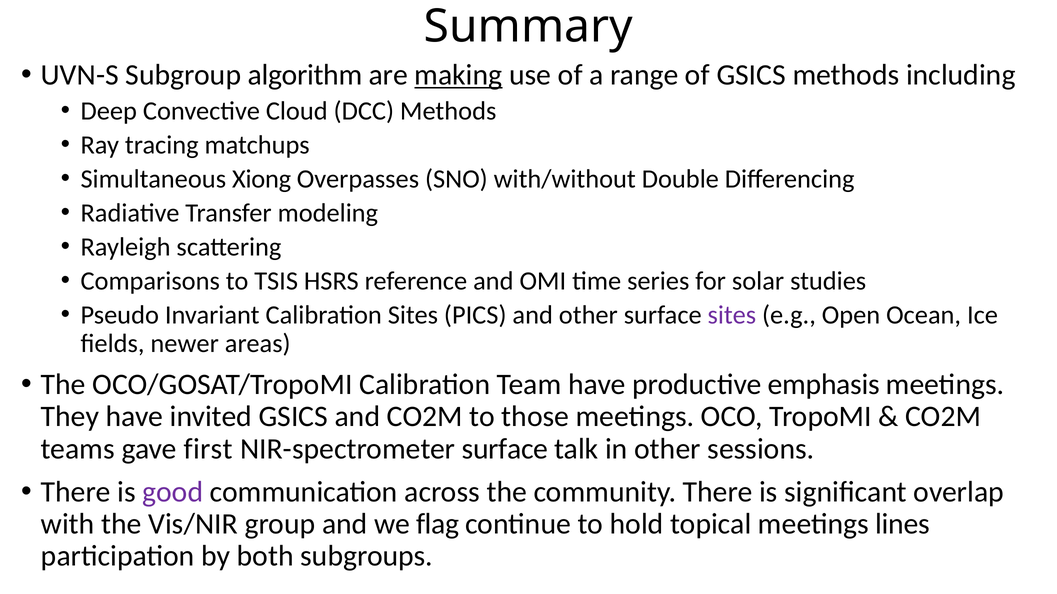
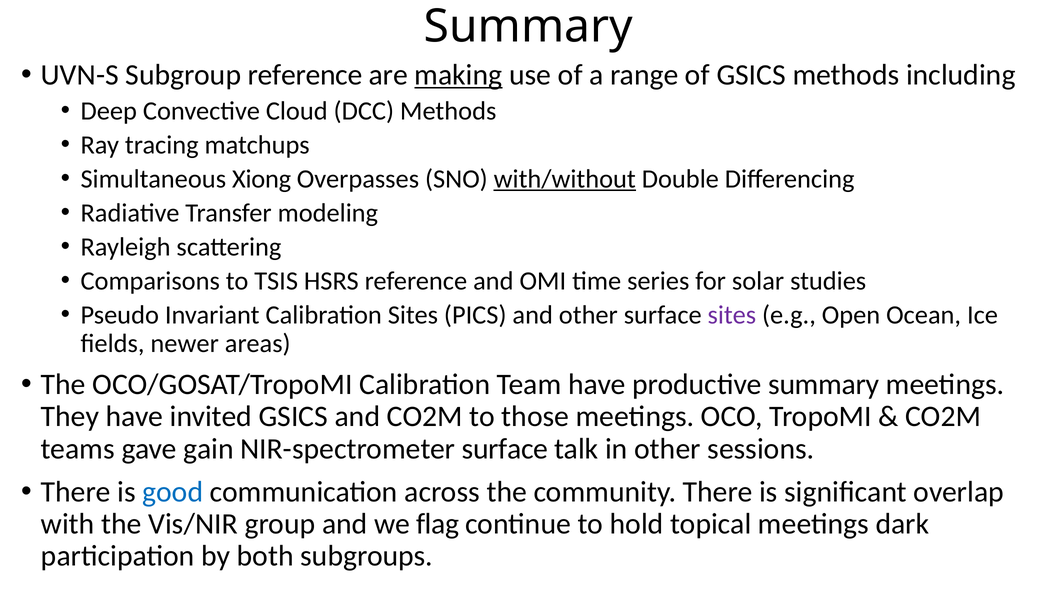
Subgroup algorithm: algorithm -> reference (305, 75)
with/without underline: none -> present (565, 179)
productive emphasis: emphasis -> summary (824, 385)
first: first -> gain (209, 449)
good colour: purple -> blue (173, 492)
lines: lines -> dark (902, 525)
